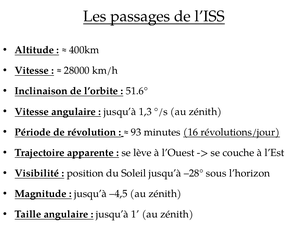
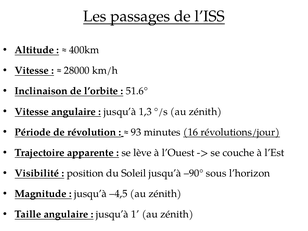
–28°: –28° -> –90° (194, 173)
